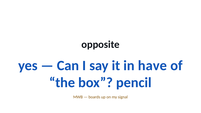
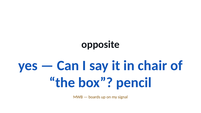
have: have -> chair (152, 66)
